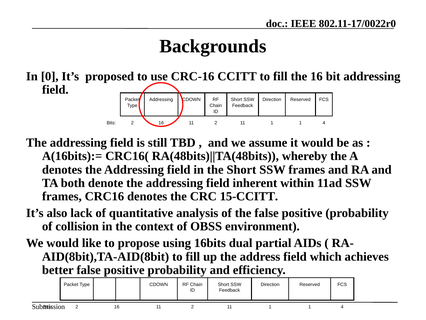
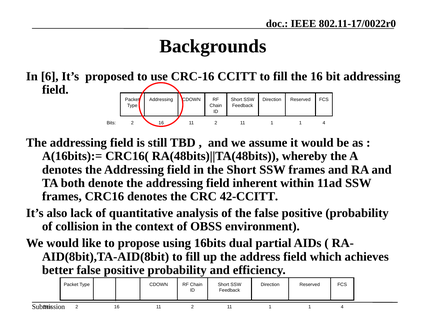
0: 0 -> 6 (50, 76)
15-CCITT: 15-CCITT -> 42-CCITT (249, 196)
